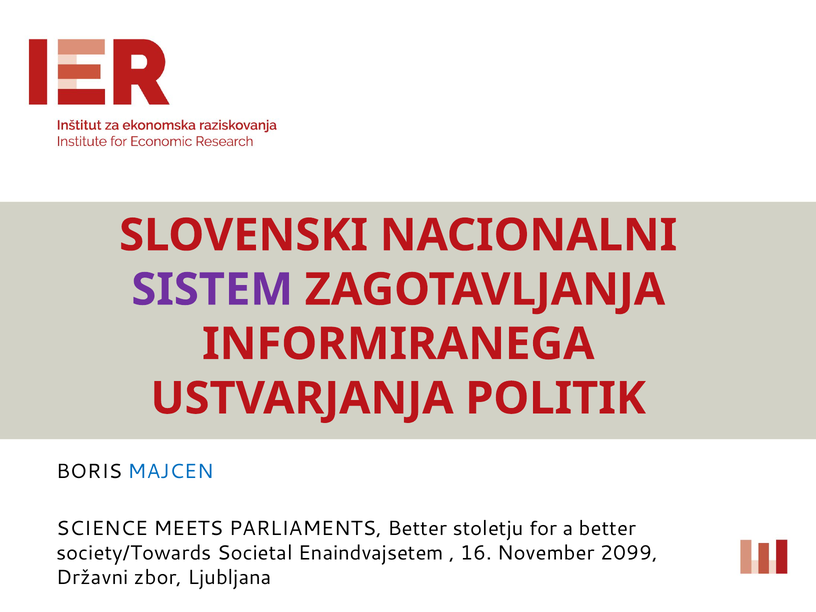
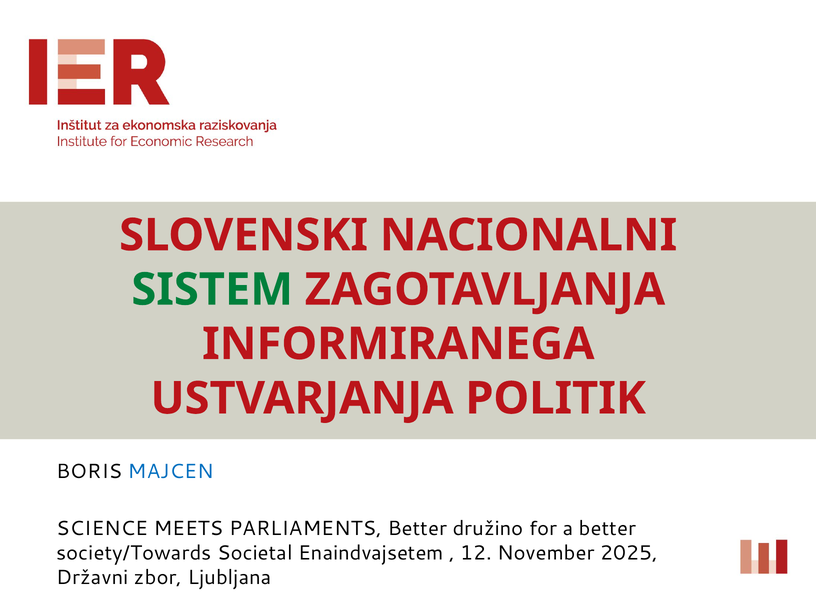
SISTEM colour: purple -> green (212, 290)
stoletju: stoletju -> družino (488, 529)
16: 16 -> 12 (476, 553)
2099: 2099 -> 2025 (629, 553)
